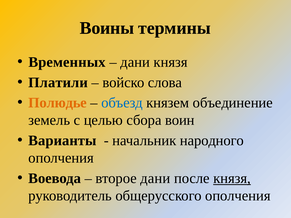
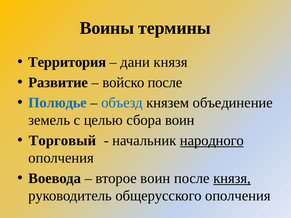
Временных: Временных -> Территория (67, 62)
Платили: Платили -> Развитие (58, 82)
войско слова: слова -> после (165, 82)
Полюдье colour: orange -> blue (58, 103)
Варианты: Варианты -> Торговый (62, 141)
народного underline: none -> present (212, 141)
второе дани: дани -> воин (155, 179)
